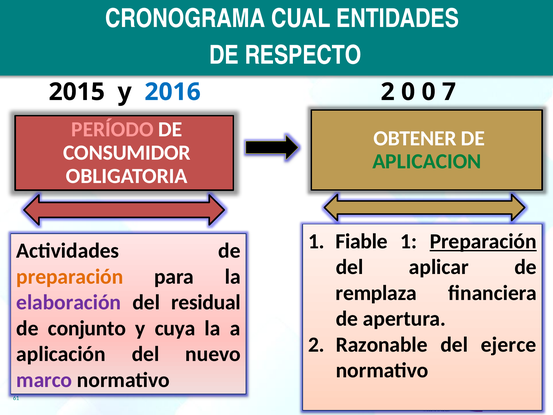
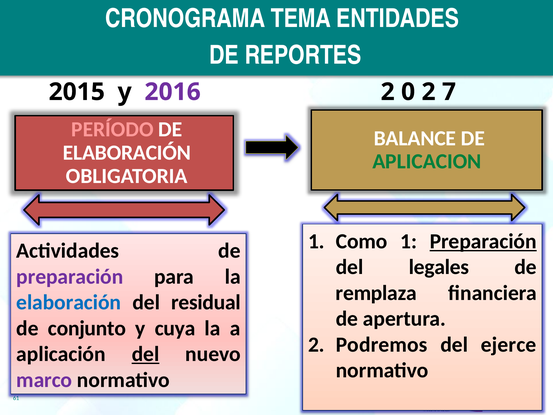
CUAL: CUAL -> TEMA (301, 19)
RESPECTO: RESPECTO -> REPORTES (303, 55)
2016 colour: blue -> purple (173, 92)
0 0: 0 -> 2 (429, 92)
OBTENER: OBTENER -> BALANCE (415, 138)
CONSUMIDOR: CONSUMIDOR -> ELABORACIÓN (127, 153)
Fiable: Fiable -> Como (362, 241)
aplicar: aplicar -> legales (439, 267)
preparación colour: orange -> purple (70, 276)
elaboración colour: purple -> blue (69, 302)
Razonable: Razonable -> Podremos (382, 344)
del underline: none -> present (146, 354)
